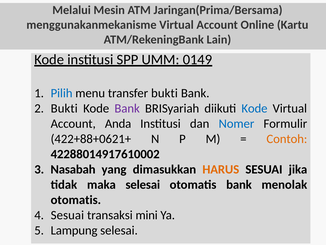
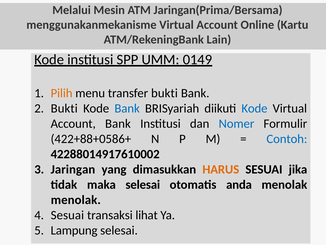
Pilih colour: blue -> orange (62, 93)
Bank colour: purple -> blue (127, 108)
Account Anda: Anda -> Bank (118, 123)
422+88+0621+: 422+88+0621+ -> 422+88+0586+ (91, 139)
Contoh colour: orange -> blue (287, 139)
Nasabah: Nasabah -> Jaringan (73, 169)
otomatis bank: bank -> anda (239, 184)
otomatis: otomatis -> menolak (76, 199)
mini: mini -> lihat (147, 215)
